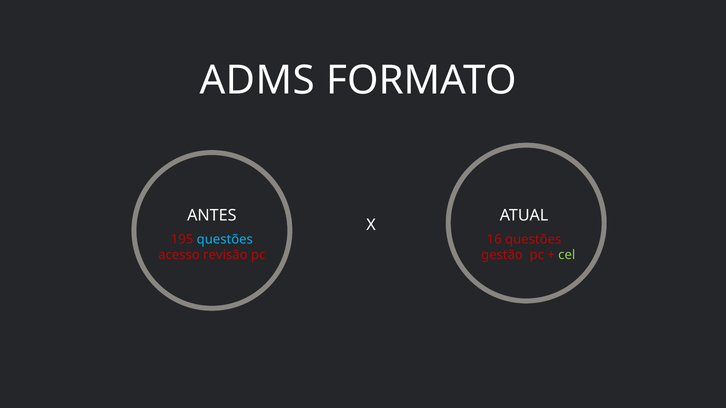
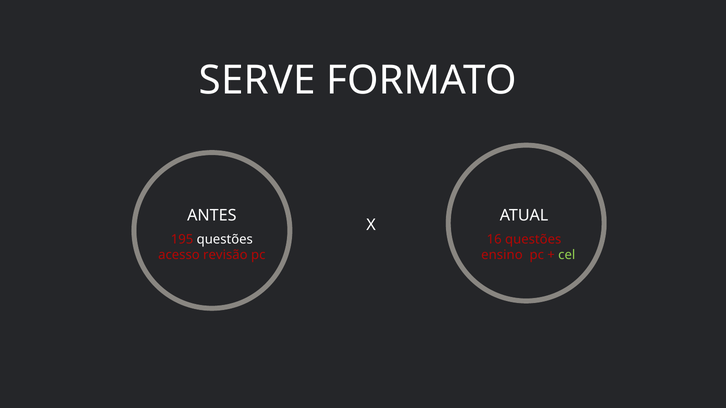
ADMS: ADMS -> SERVE (257, 81)
questões colour: light blue -> white (225, 239)
gestão: gestão -> ensino (502, 255)
